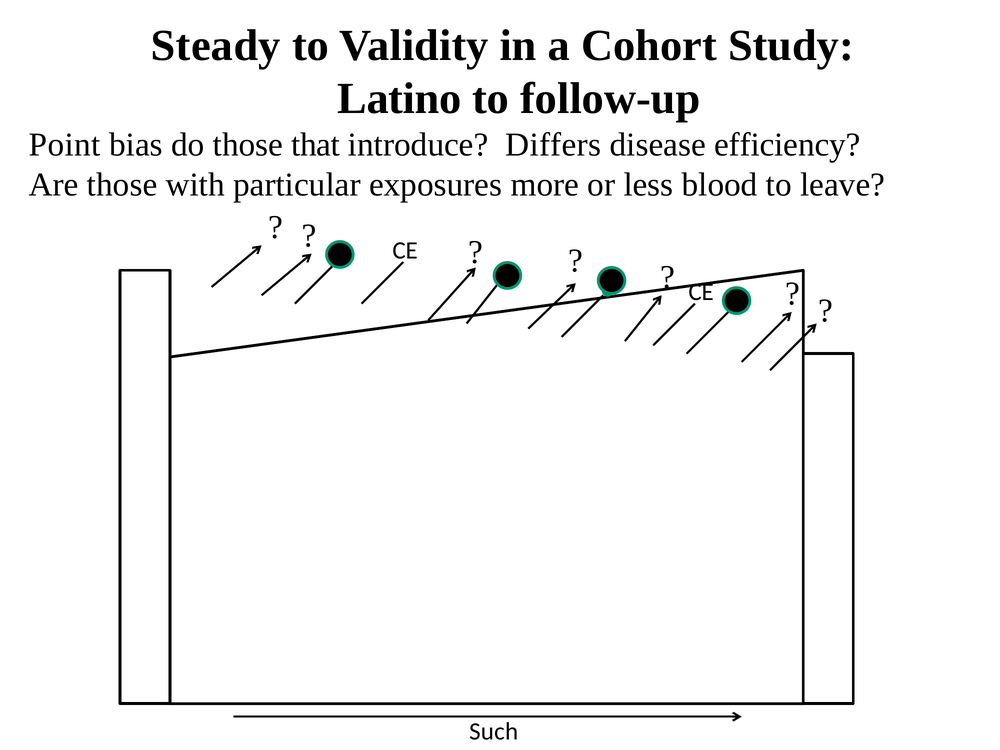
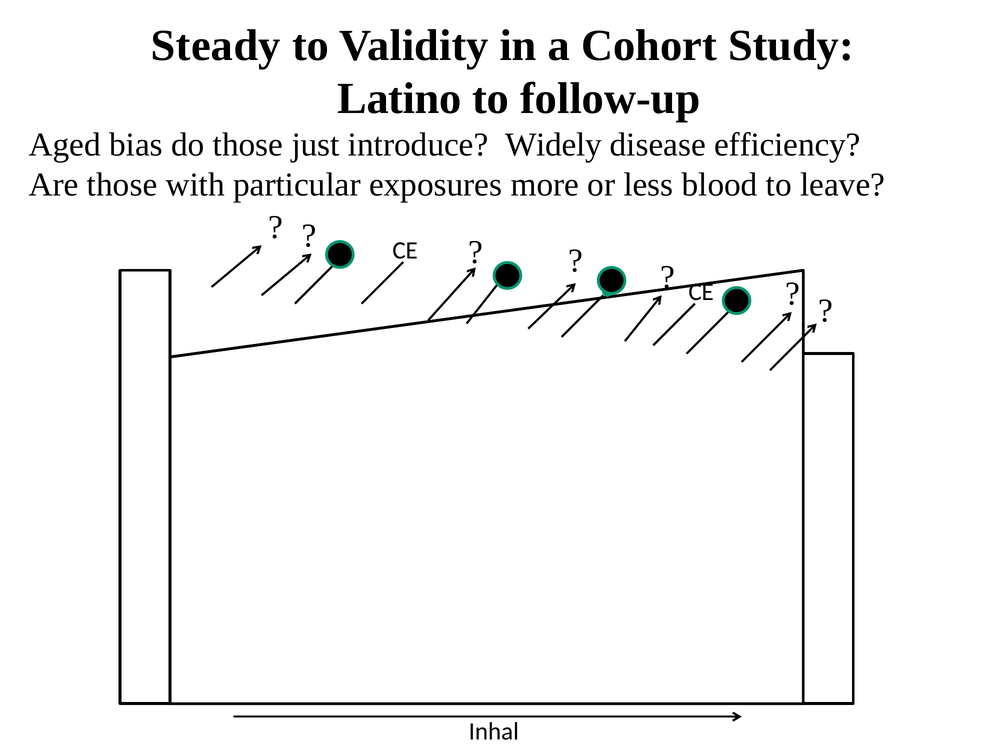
Point: Point -> Aged (65, 145)
that: that -> just (316, 145)
Differs: Differs -> Widely (553, 145)
Such: Such -> Inhal (494, 732)
